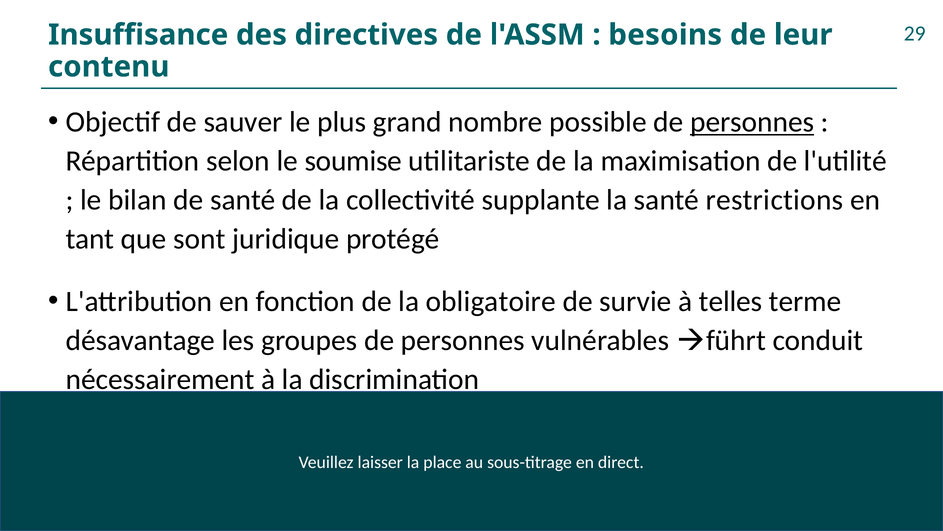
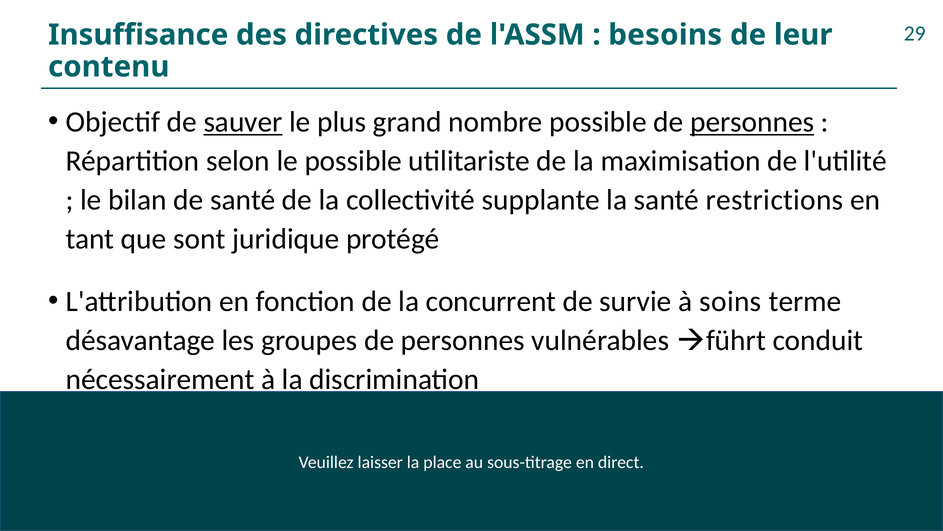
sauver underline: none -> present (243, 122)
le soumise: soumise -> possible (353, 161)
obligatoire: obligatoire -> concurrent (491, 301)
telles: telles -> soins (730, 301)
